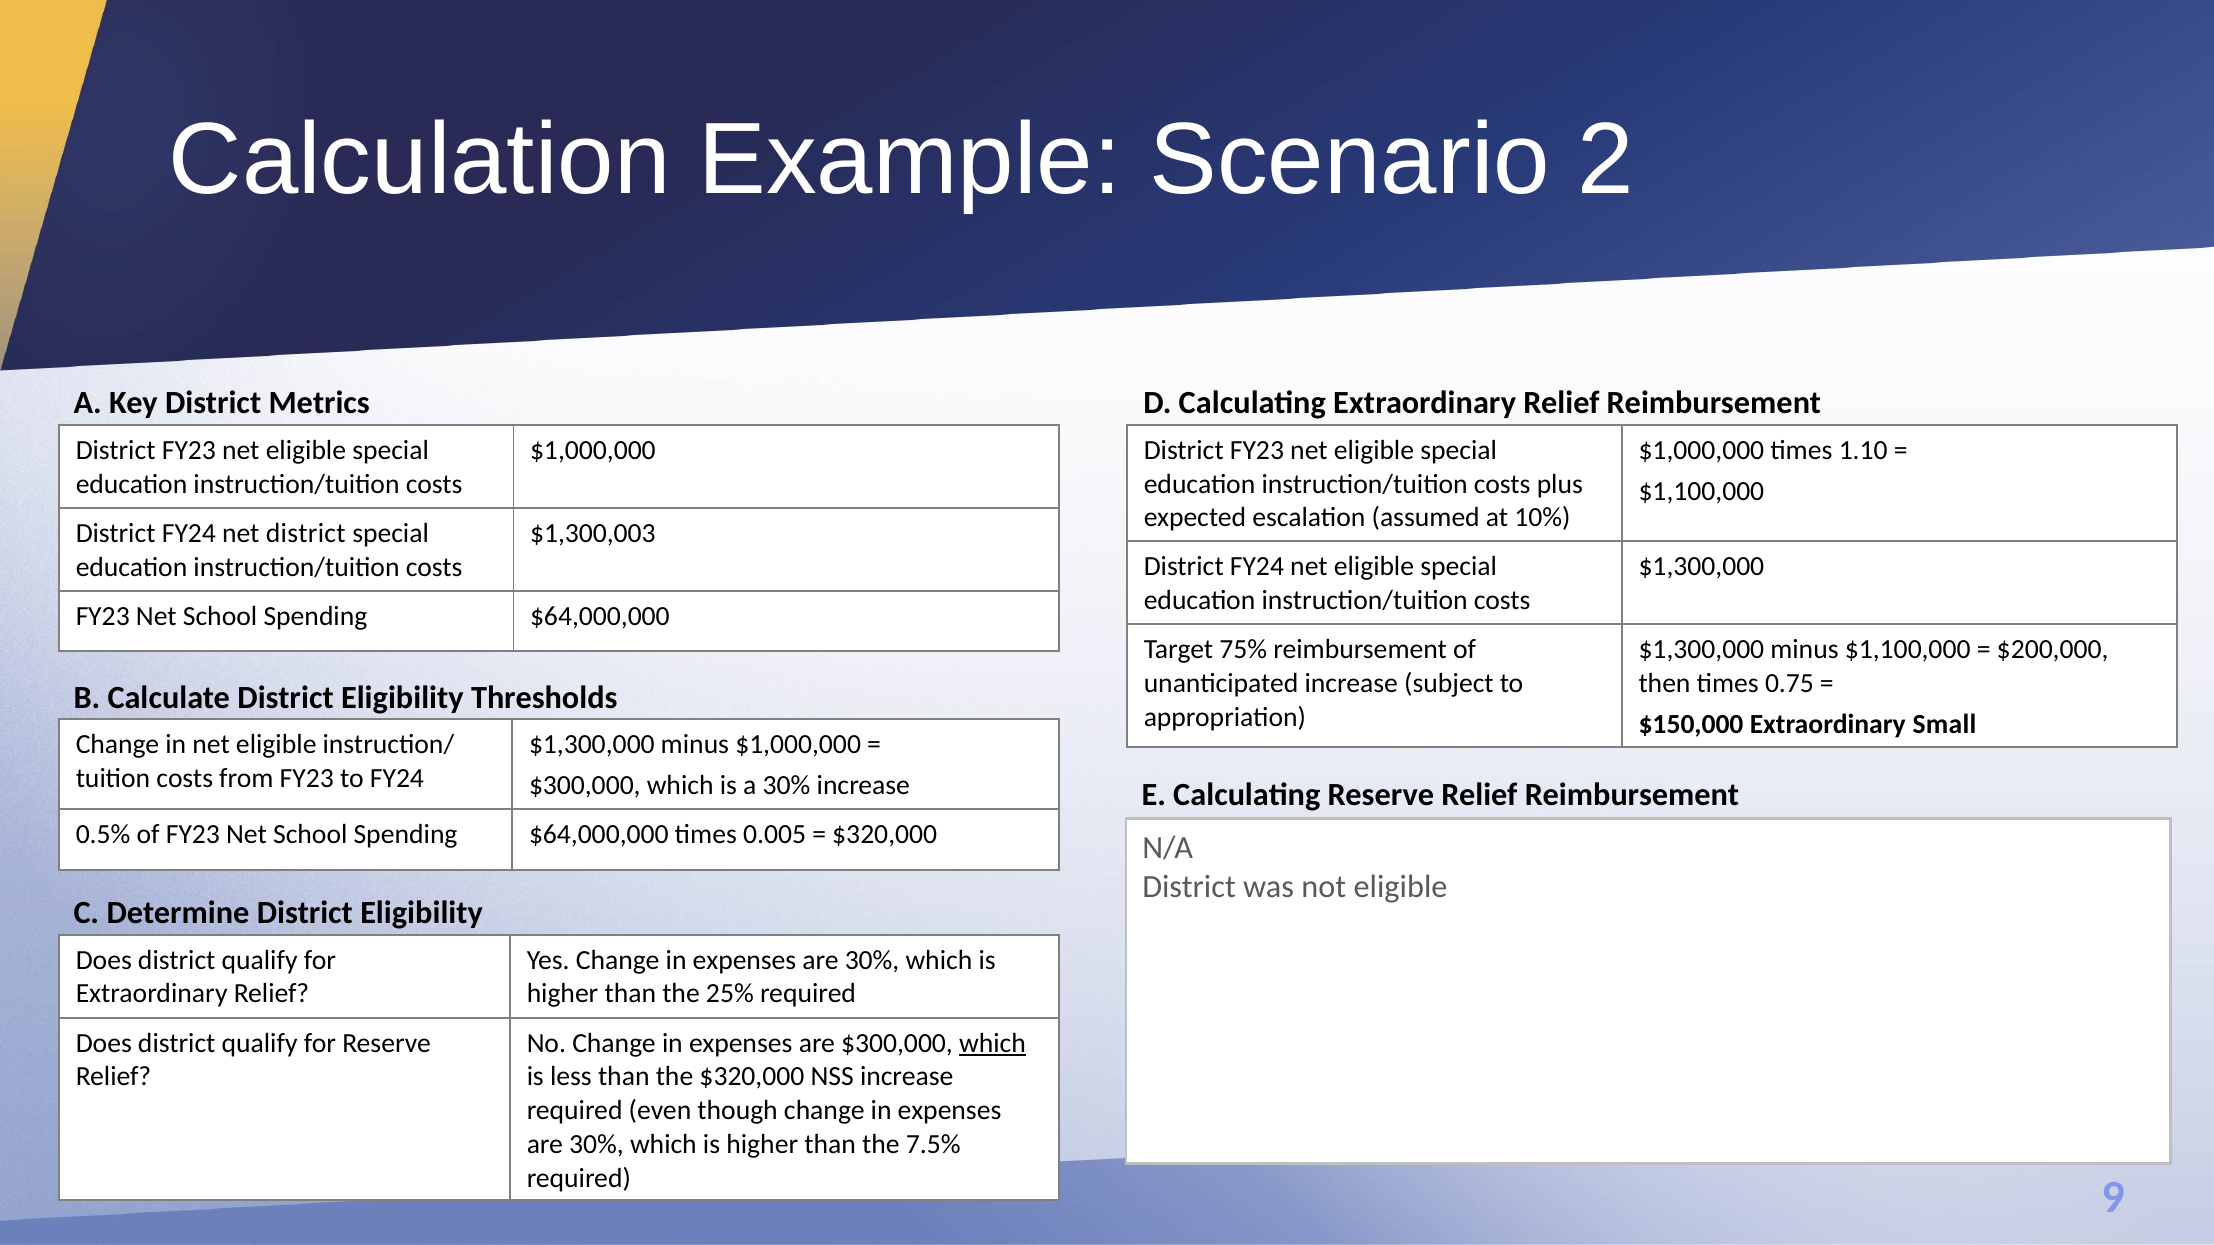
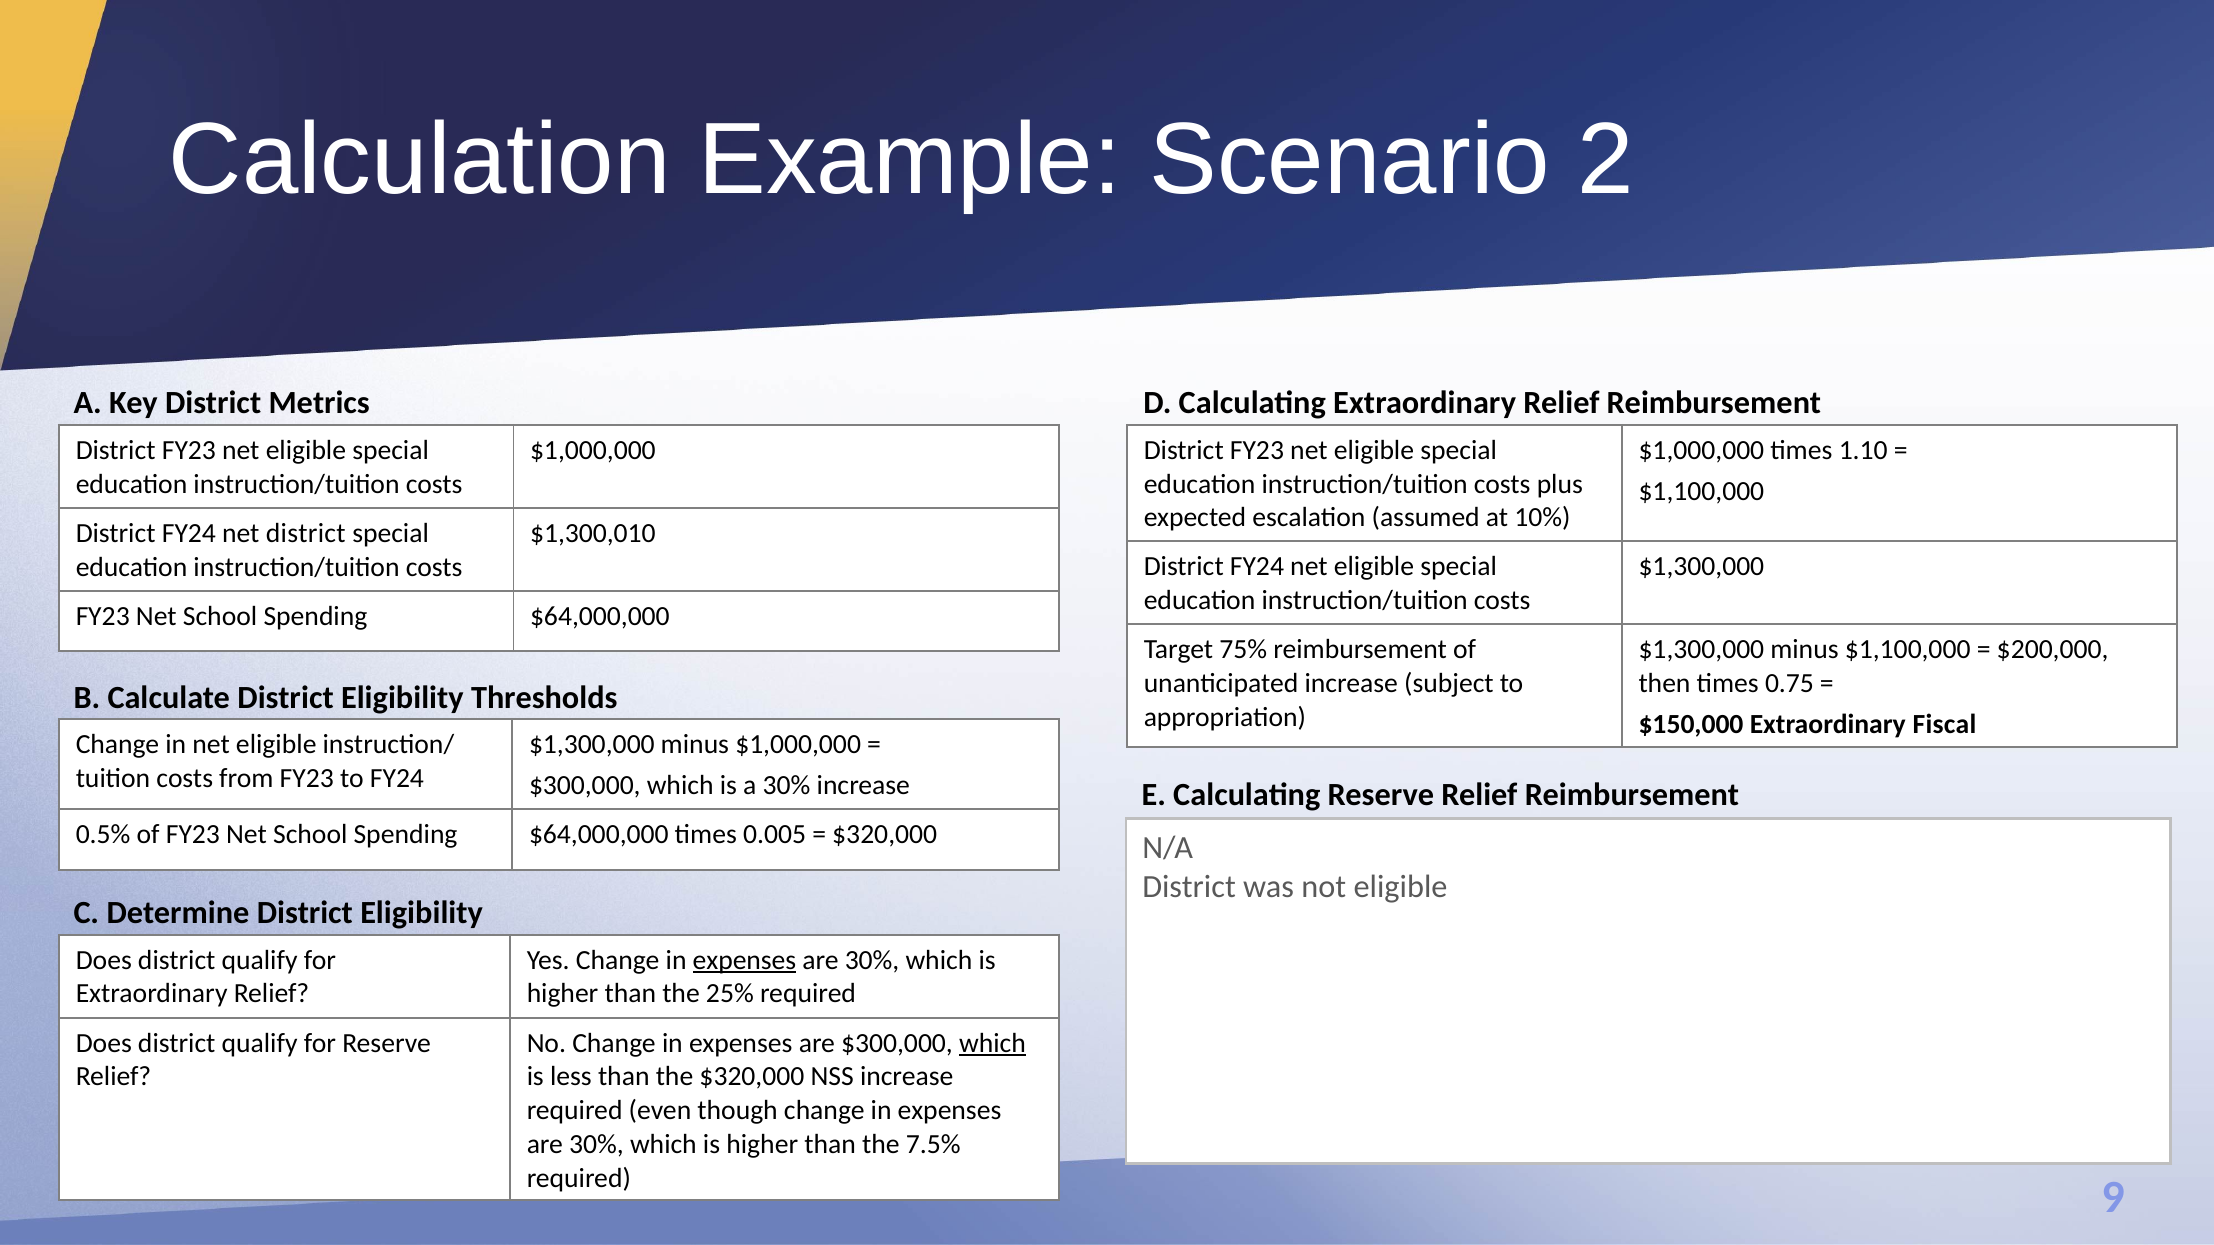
$1,300,003: $1,300,003 -> $1,300,010 (593, 534)
Small: Small -> Fiscal (1944, 724)
expenses underline: none -> present (744, 960)
